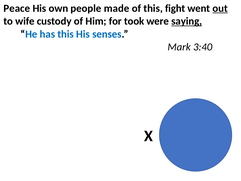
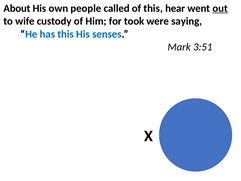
Peace: Peace -> About (17, 8)
made: made -> called (117, 8)
fight: fight -> hear (175, 8)
saying underline: present -> none (187, 21)
3:40: 3:40 -> 3:51 (203, 47)
